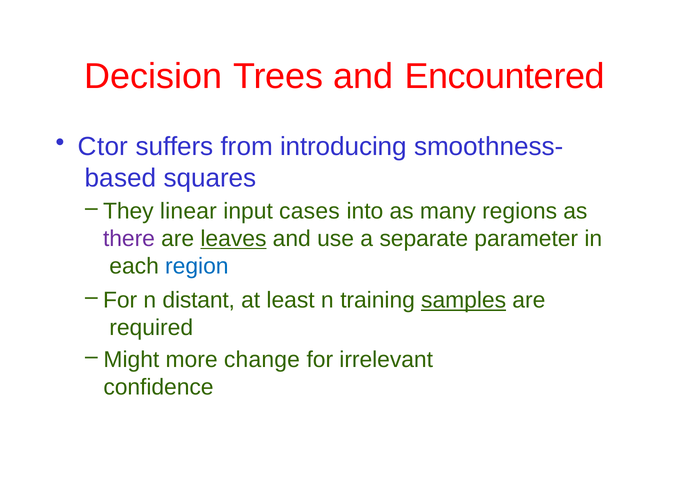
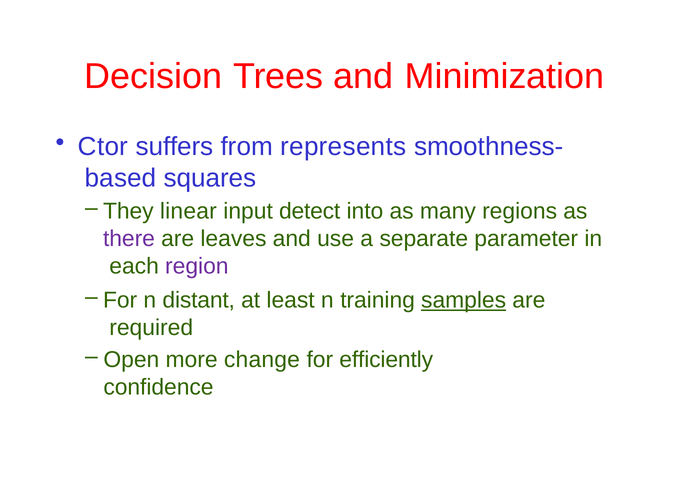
Encountered: Encountered -> Minimization (505, 76)
introducing: introducing -> represents (343, 147)
cases: cases -> detect (310, 211)
leaves underline: present -> none (233, 239)
region colour: blue -> purple (197, 266)
Might: Might -> Open (131, 360)
irrelevant: irrelevant -> efficiently (386, 360)
